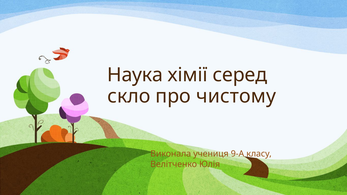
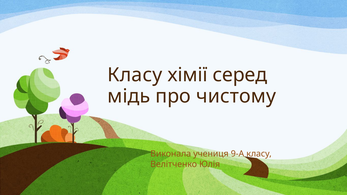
Наука: Наука -> Класу (135, 75)
скло: скло -> мідь (129, 96)
